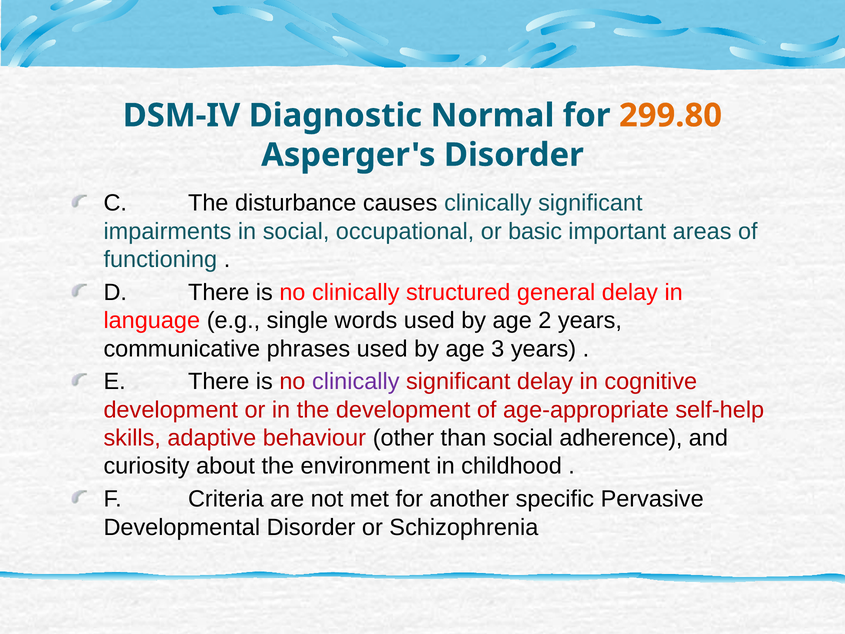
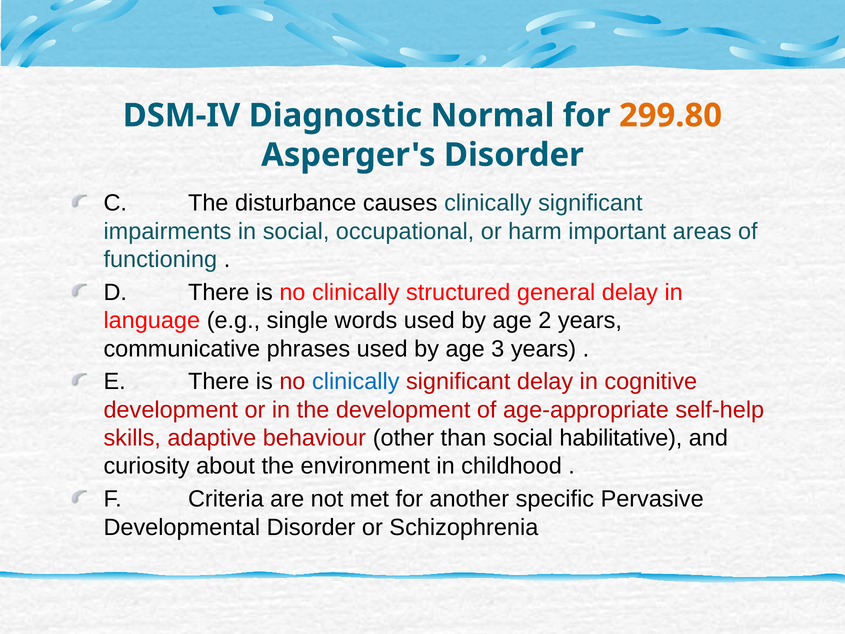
basic: basic -> harm (535, 231)
clinically colour: purple -> blue (356, 381)
adherence: adherence -> habilitative (621, 438)
